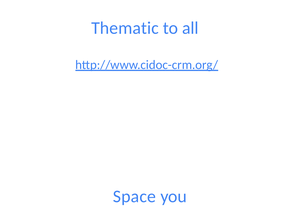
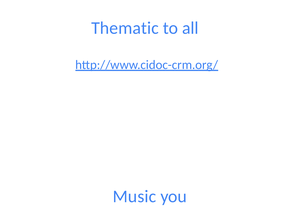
Space: Space -> Music (134, 196)
